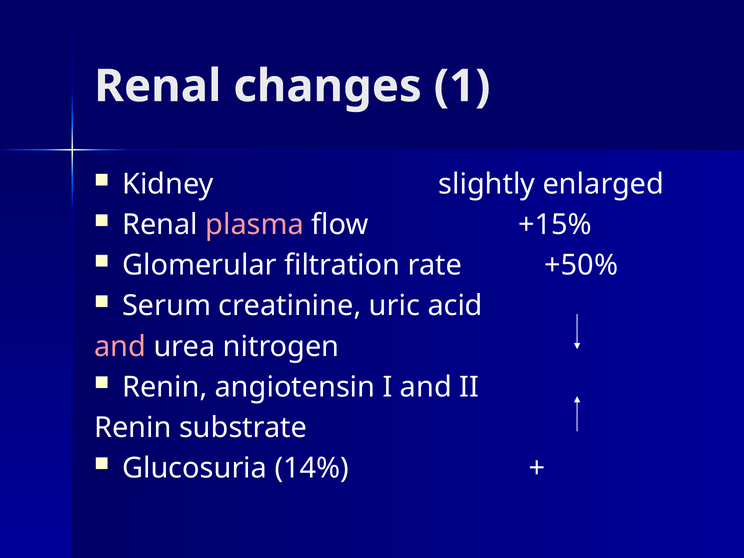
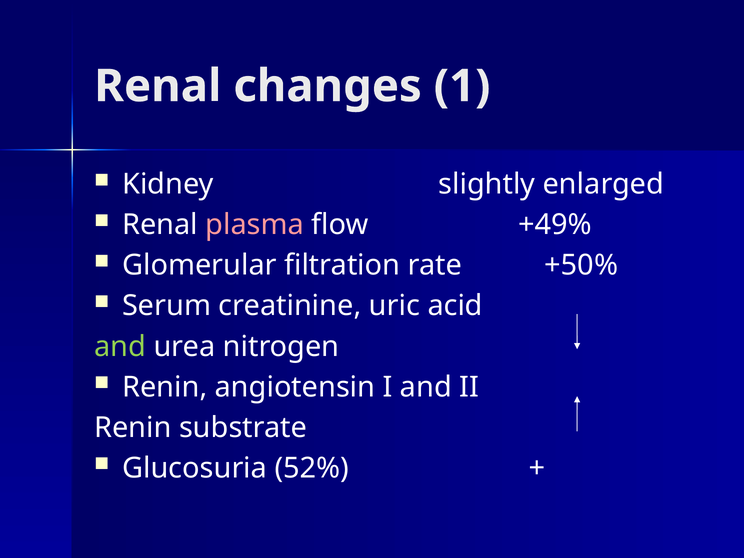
+15%: +15% -> +49% (555, 225)
and colour: pink -> light green (120, 346)
14%: 14% -> 52% (312, 468)
